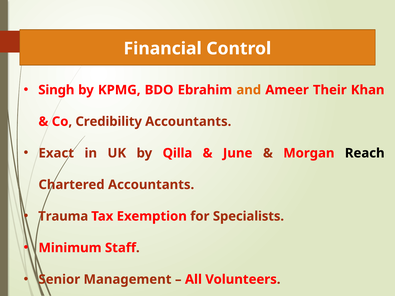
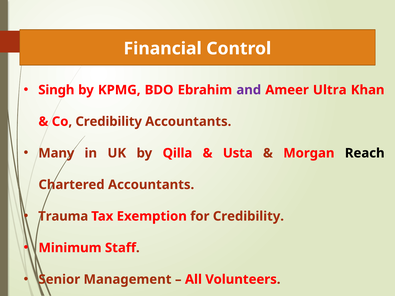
and colour: orange -> purple (249, 90)
Their: Their -> Ultra (330, 90)
Exact: Exact -> Many (56, 153)
June: June -> Usta (238, 153)
for Specialists: Specialists -> Credibility (248, 216)
